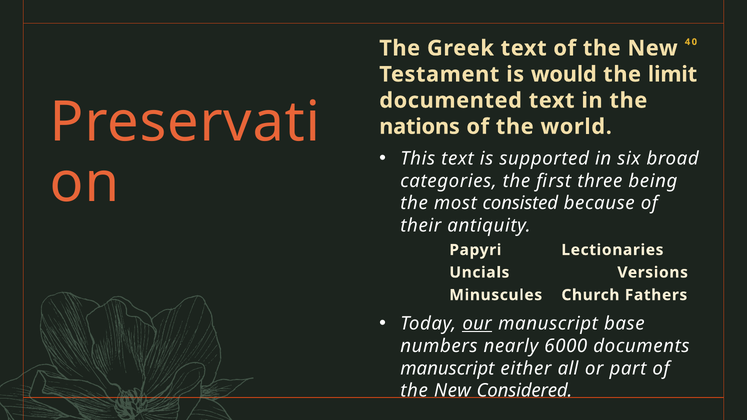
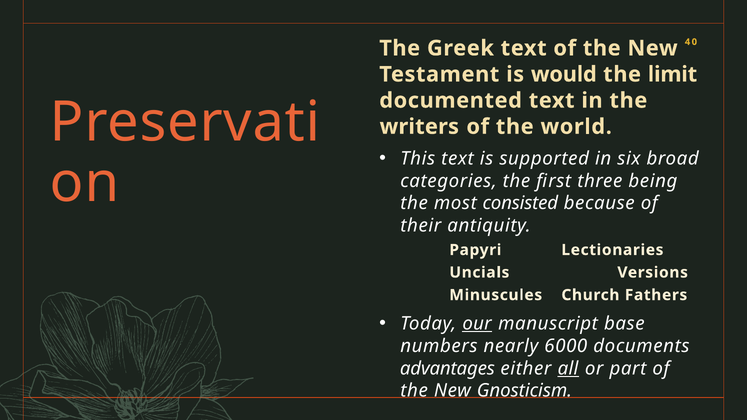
nations: nations -> writers (419, 127)
manuscript: manuscript -> advantages (447, 369)
all underline: none -> present (568, 369)
Considered: Considered -> Gnosticism (524, 391)
